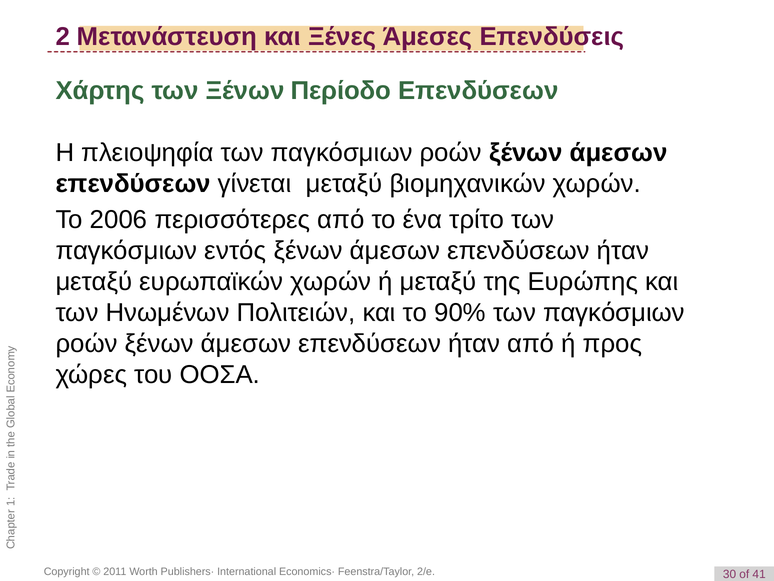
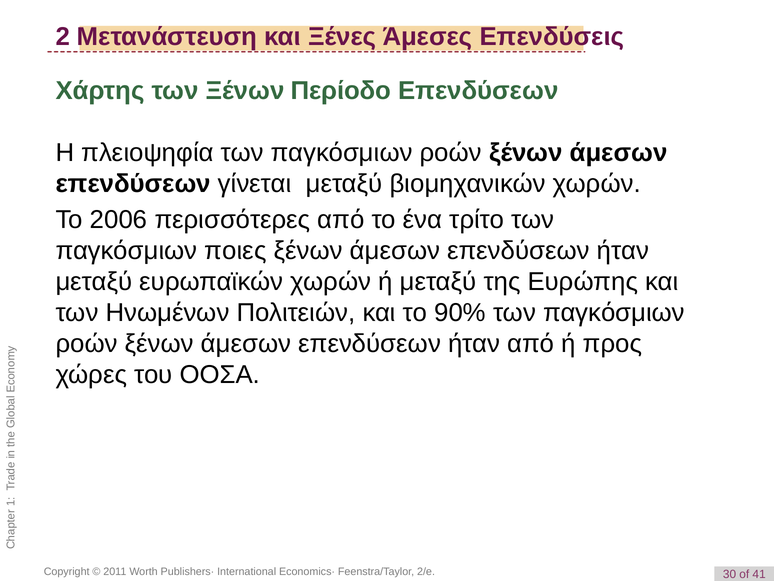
εντός: εντός -> ποιες (235, 251)
